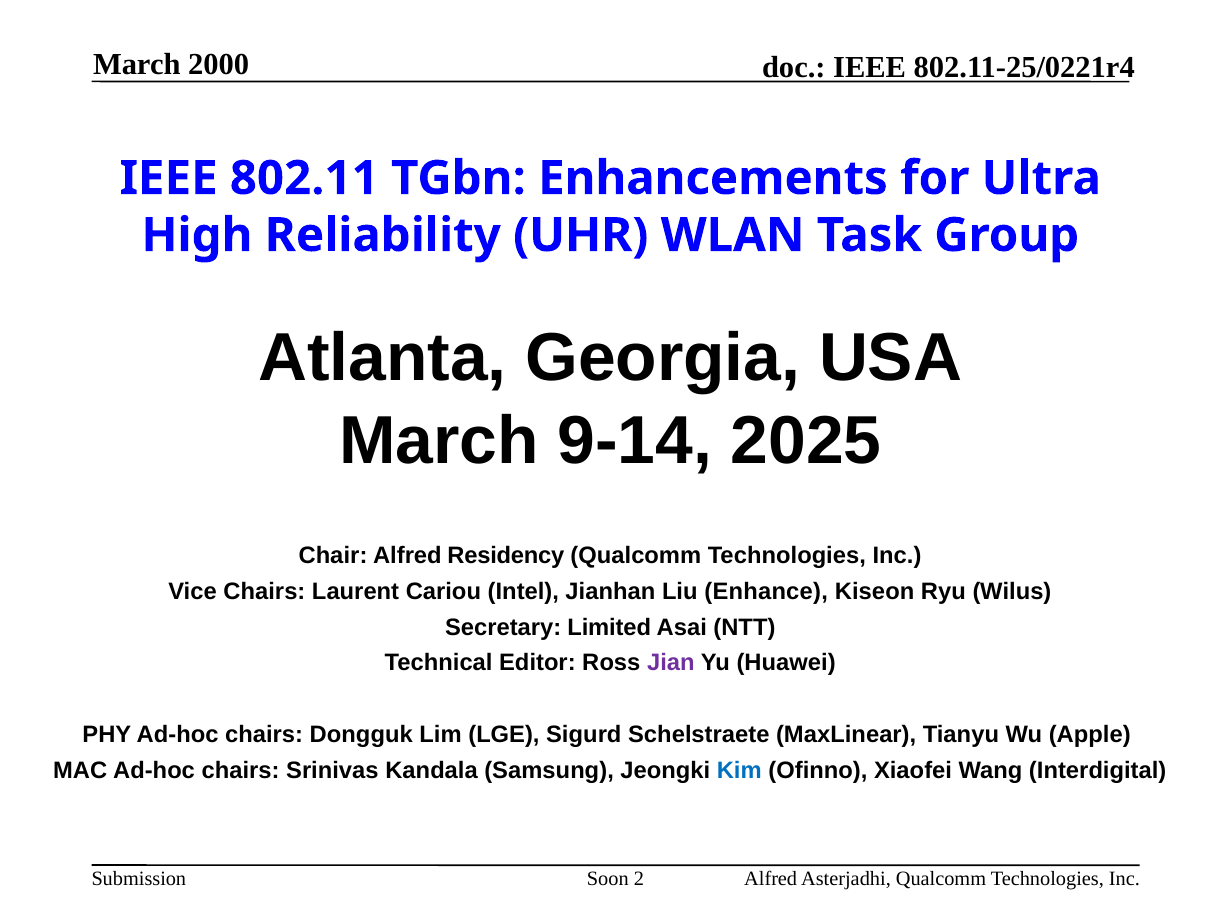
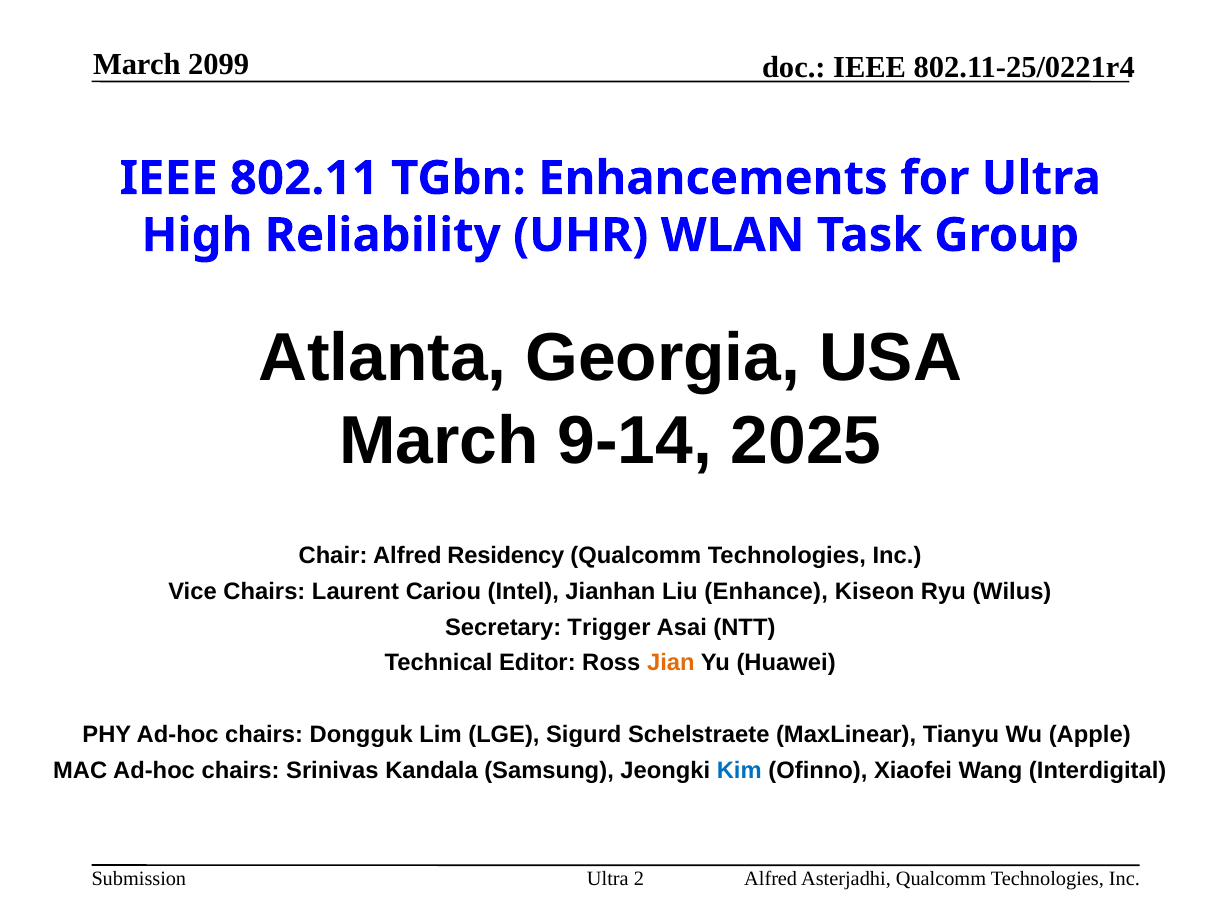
2000: 2000 -> 2099 (219, 65)
Limited: Limited -> Trigger (609, 627)
Jian colour: purple -> orange (671, 663)
Soon: Soon -> Ultra (608, 878)
